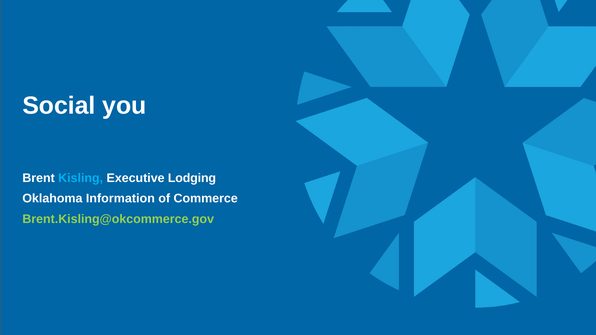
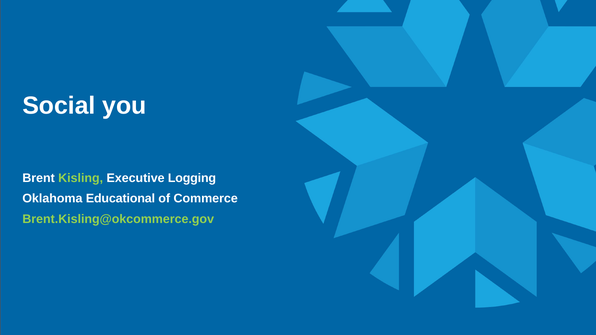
Kisling colour: light blue -> light green (81, 178)
Lodging: Lodging -> Logging (192, 178)
Information: Information -> Educational (120, 199)
